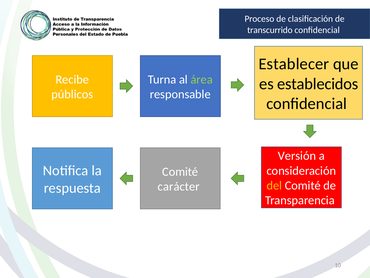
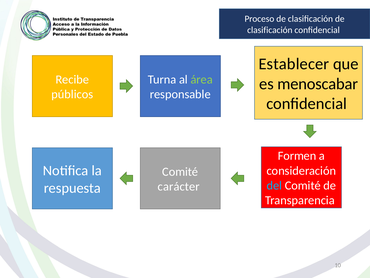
transcurrido: transcurrido -> clasificación (270, 30)
establecidos: establecidos -> menoscabar (318, 84)
Versión: Versión -> Formen (297, 156)
del colour: yellow -> light blue (274, 185)
